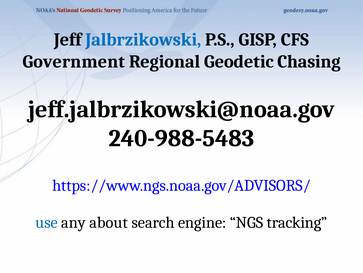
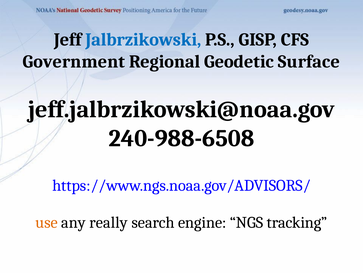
Chasing: Chasing -> Surface (309, 61)
240-988-5483: 240-988-5483 -> 240-988-6508 (181, 138)
use colour: blue -> orange (47, 222)
about: about -> really (109, 222)
